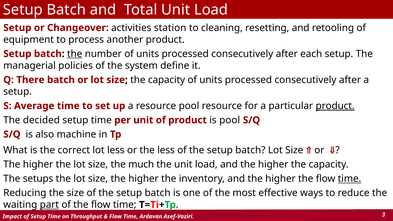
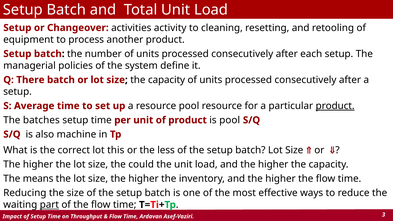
station: station -> activity (170, 28)
the underline: present -> none (75, 54)
decided: decided -> batches (41, 120)
lot less: less -> this (116, 150)
much: much -> could (141, 165)
setups: setups -> means (38, 179)
time underline: present -> none (350, 179)
